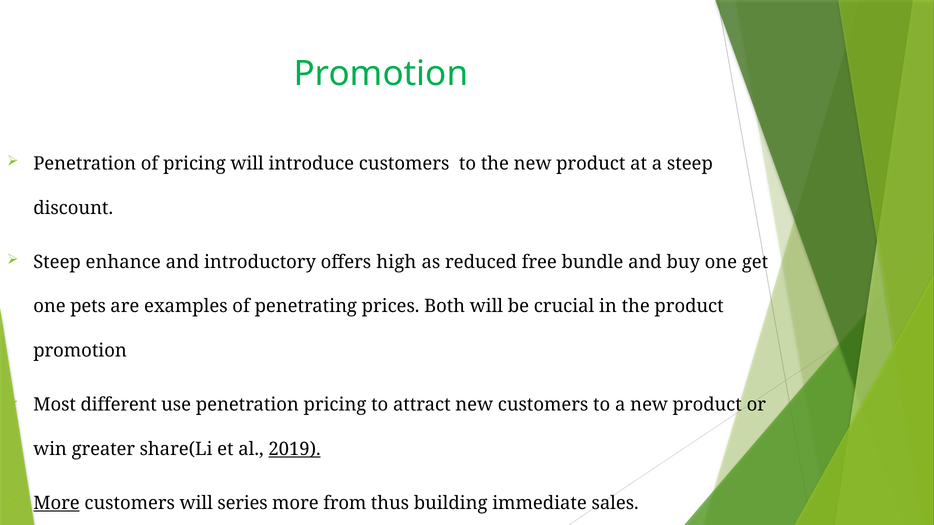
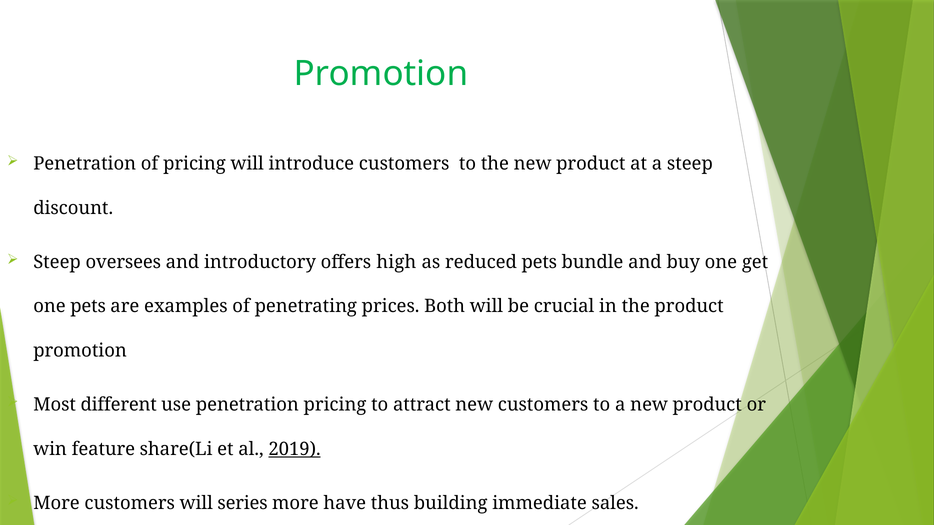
enhance: enhance -> oversees (123, 262)
reduced free: free -> pets (539, 262)
greater: greater -> feature (103, 449)
More underline: present -> none (57, 503)
from: from -> have (345, 503)
